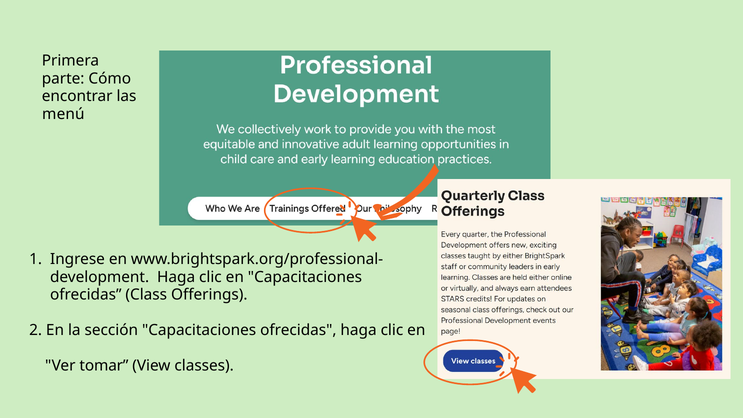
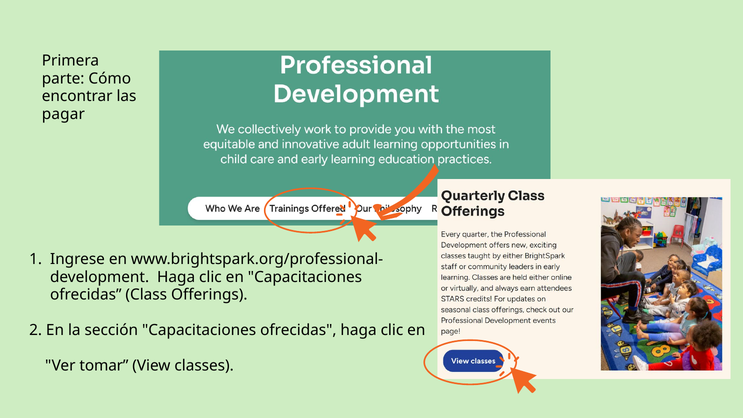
menú: menú -> pagar (63, 114)
